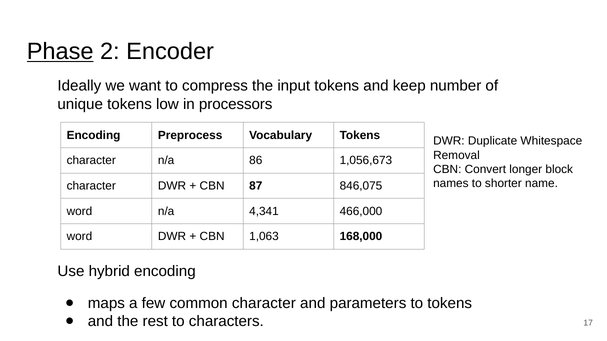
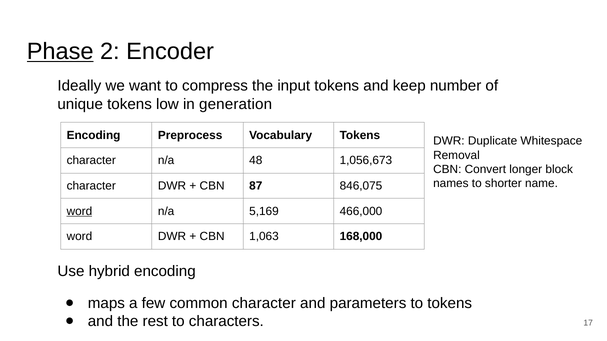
processors: processors -> generation (236, 104)
86: 86 -> 48 (256, 161)
word underline: none -> present (79, 212)
4,341: 4,341 -> 5,169 (264, 212)
